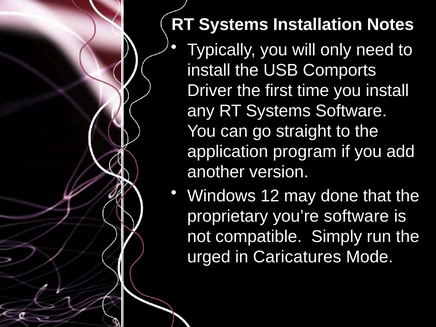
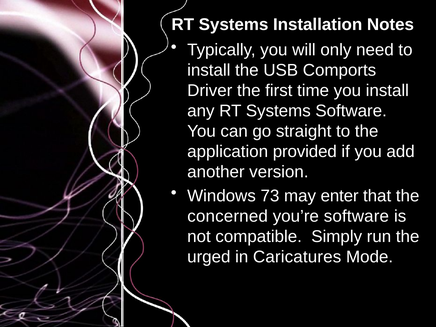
program: program -> provided (305, 152)
12: 12 -> 73 (270, 196)
done: done -> enter (340, 196)
proprietary: proprietary -> concerned (228, 216)
